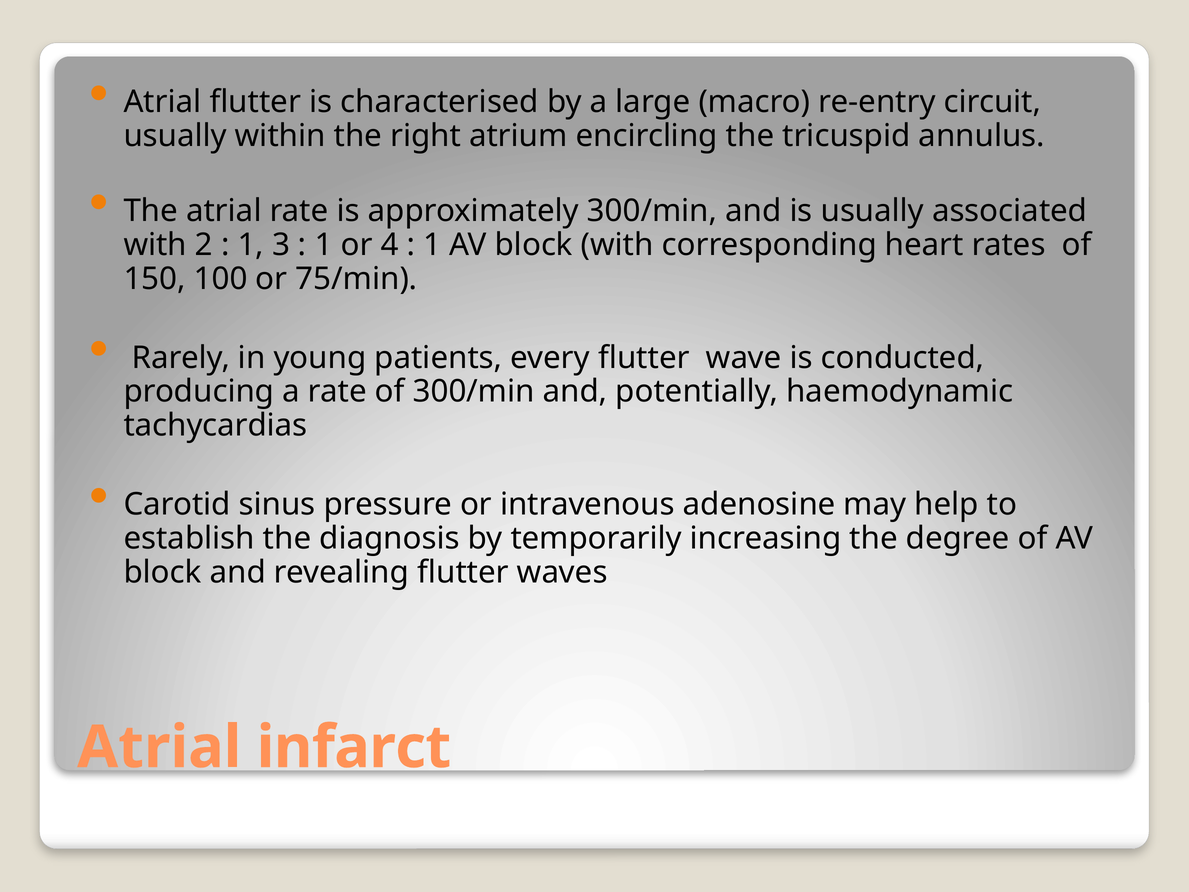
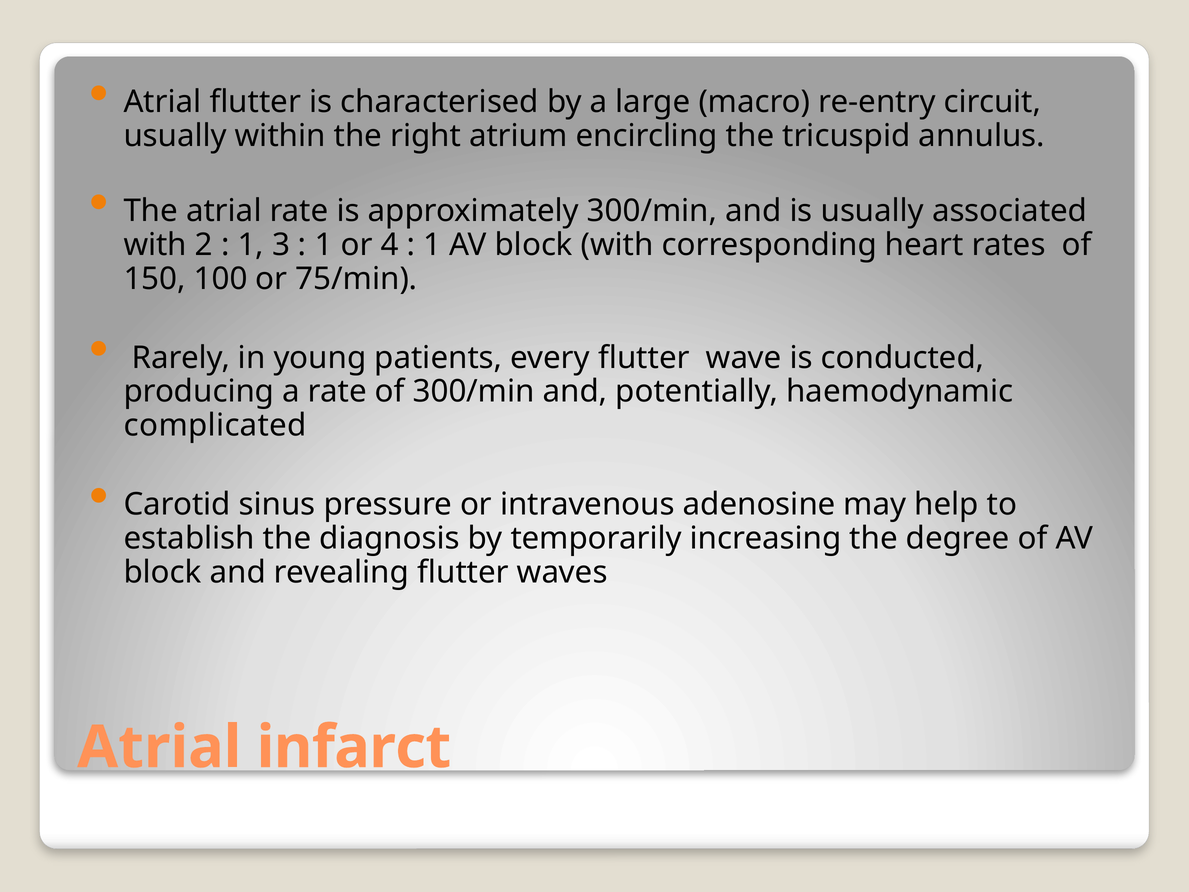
tachycardias: tachycardias -> complicated (215, 425)
